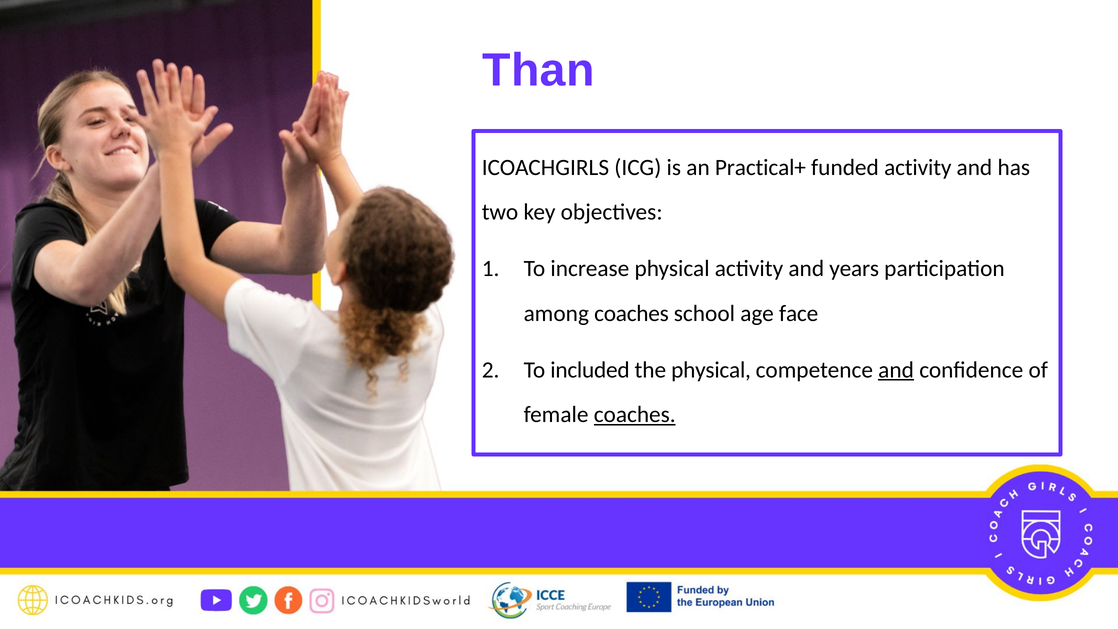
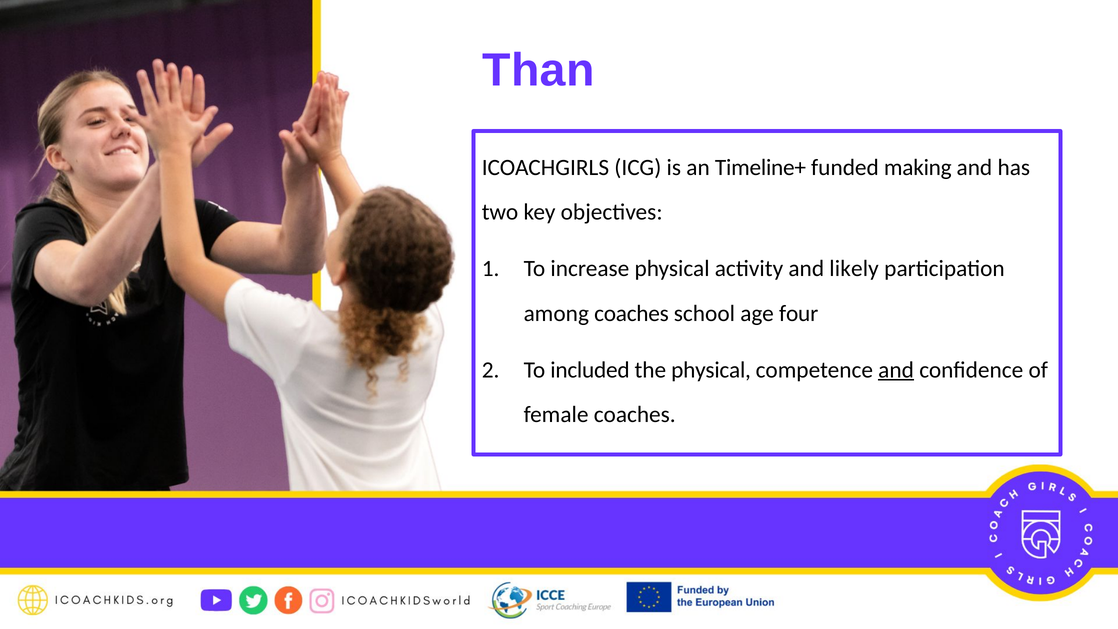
Practical+: Practical+ -> Timeline+ (761, 167)
funded activity: activity -> making (918, 167)
years: years -> likely (854, 269)
face: face -> four (799, 313)
coaches underline: present -> none (635, 415)
